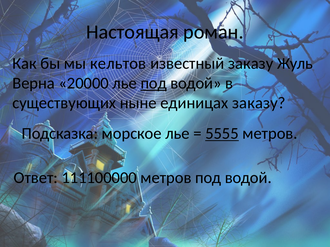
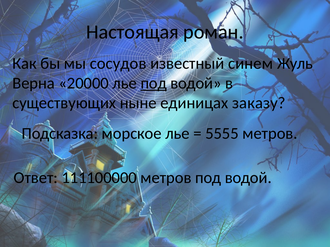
кельтов: кельтов -> сосудов (118, 64)
известный заказу: заказу -> синем (251, 64)
5555 underline: present -> none (222, 134)
